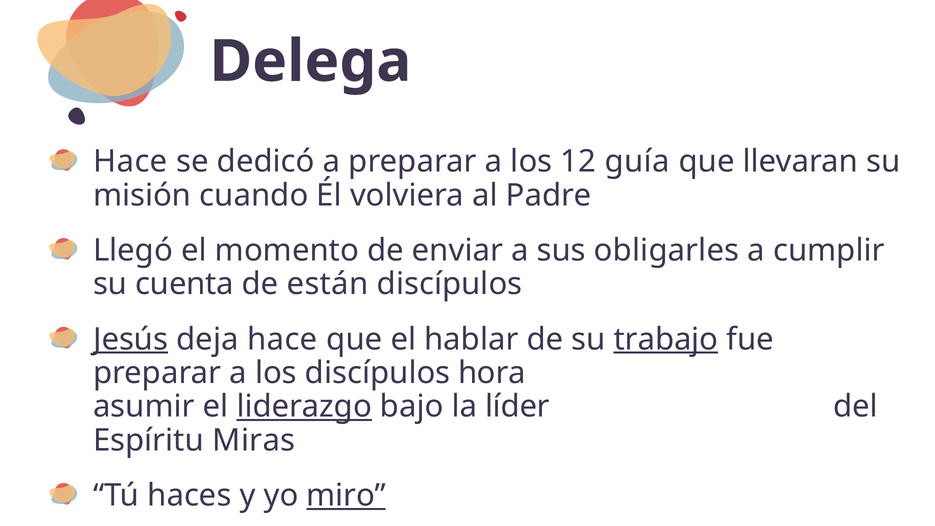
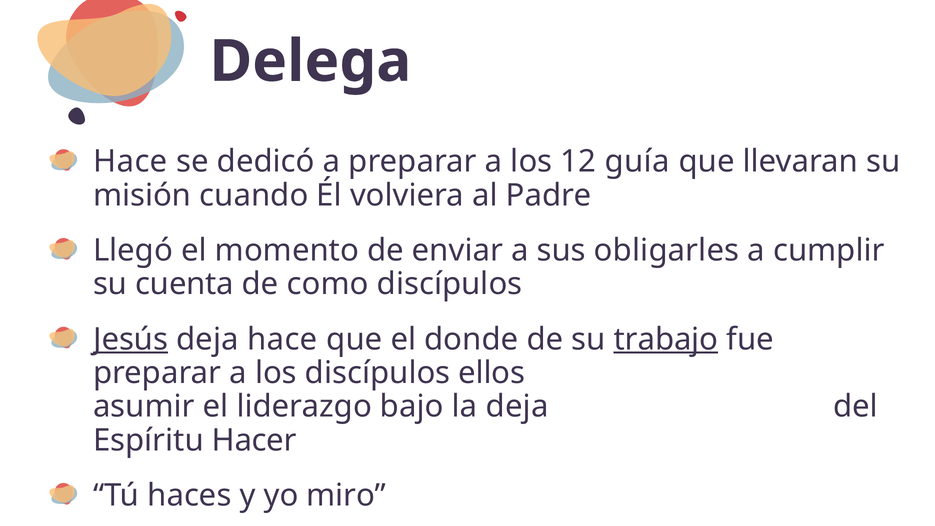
están: están -> como (328, 284)
hablar: hablar -> donde (471, 339)
hora: hora -> ellos (492, 373)
liderazgo underline: present -> none (304, 407)
la líder: líder -> deja (517, 407)
Miras: Miras -> Hacer (254, 440)
miro underline: present -> none (346, 495)
